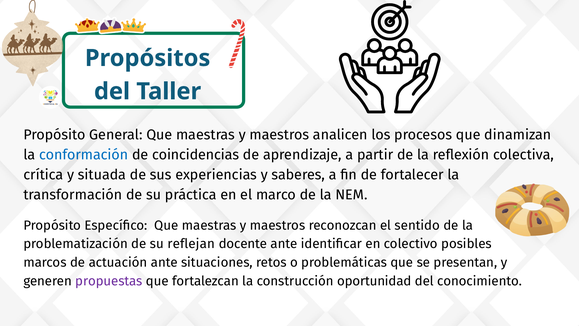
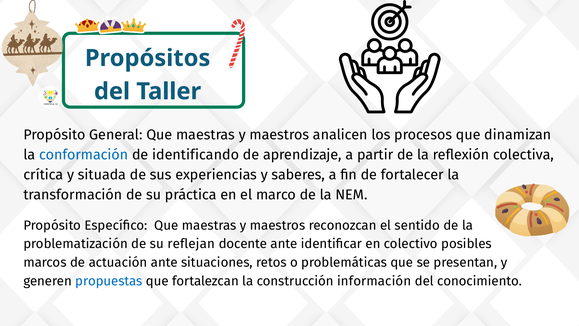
coincidencias: coincidencias -> identificando (196, 155)
propuestas colour: purple -> blue (109, 281)
oportunidad: oportunidad -> información (374, 281)
